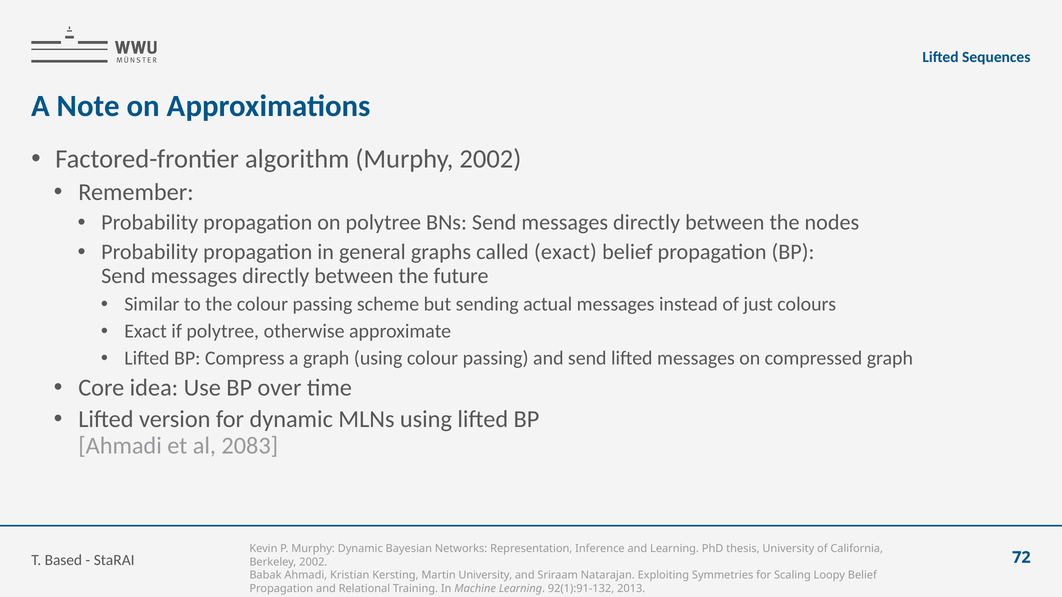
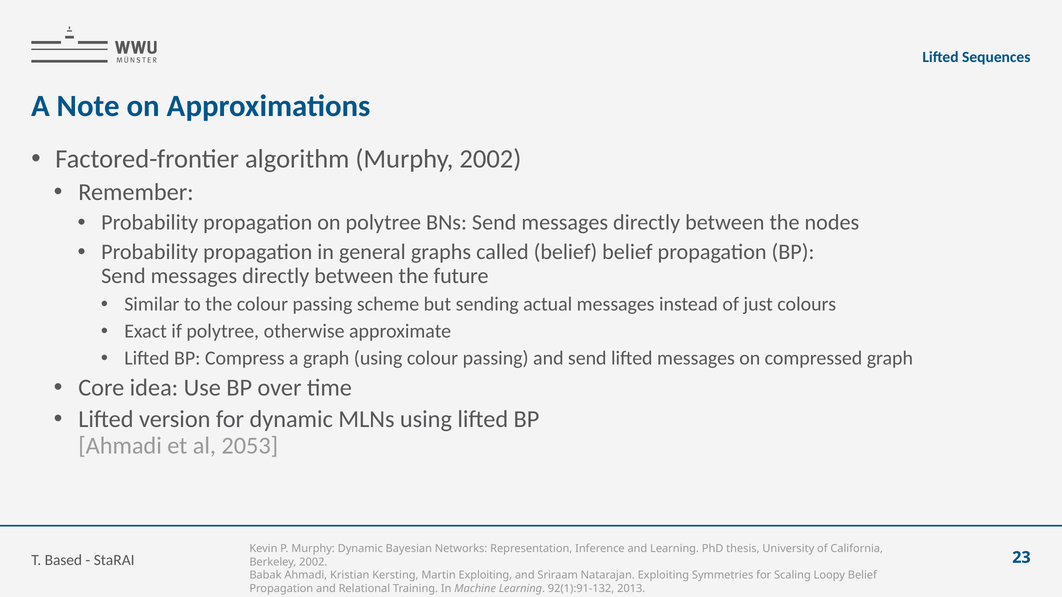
called exact: exact -> belief (566, 252)
2083: 2083 -> 2053 (250, 446)
72: 72 -> 23 (1021, 558)
Martin University: University -> Exploiting (485, 576)
